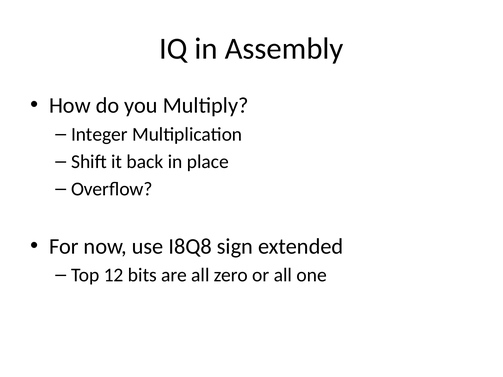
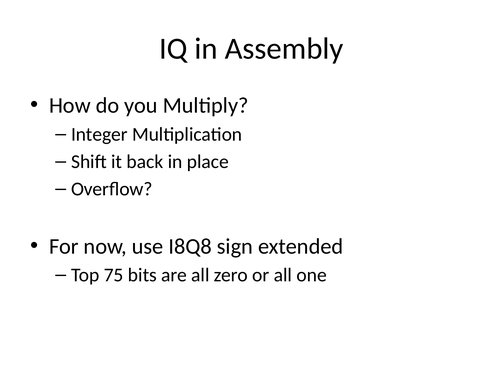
12: 12 -> 75 (114, 275)
